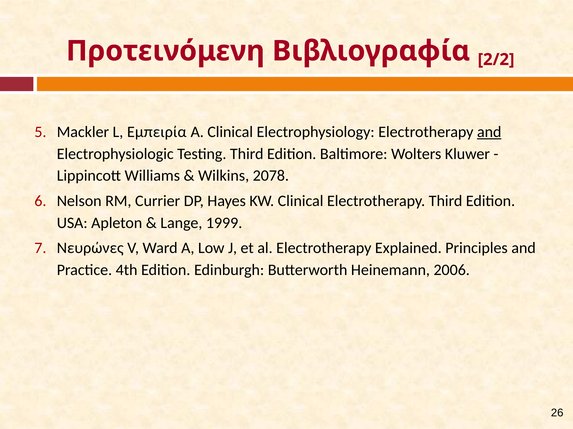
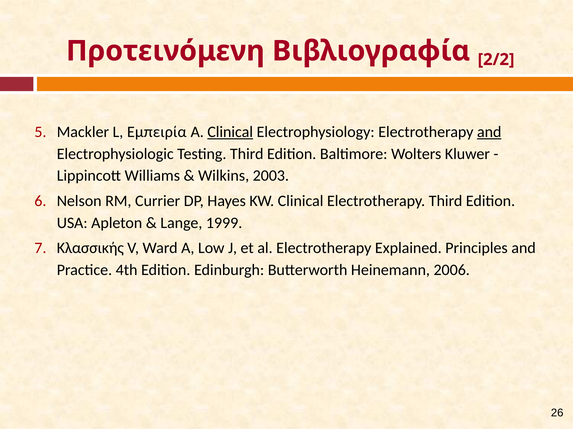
Clinical underline: none -> present (230, 132)
2078: 2078 -> 2003 (271, 176)
Νευρώνες: Νευρώνες -> Κλασσικής (90, 248)
